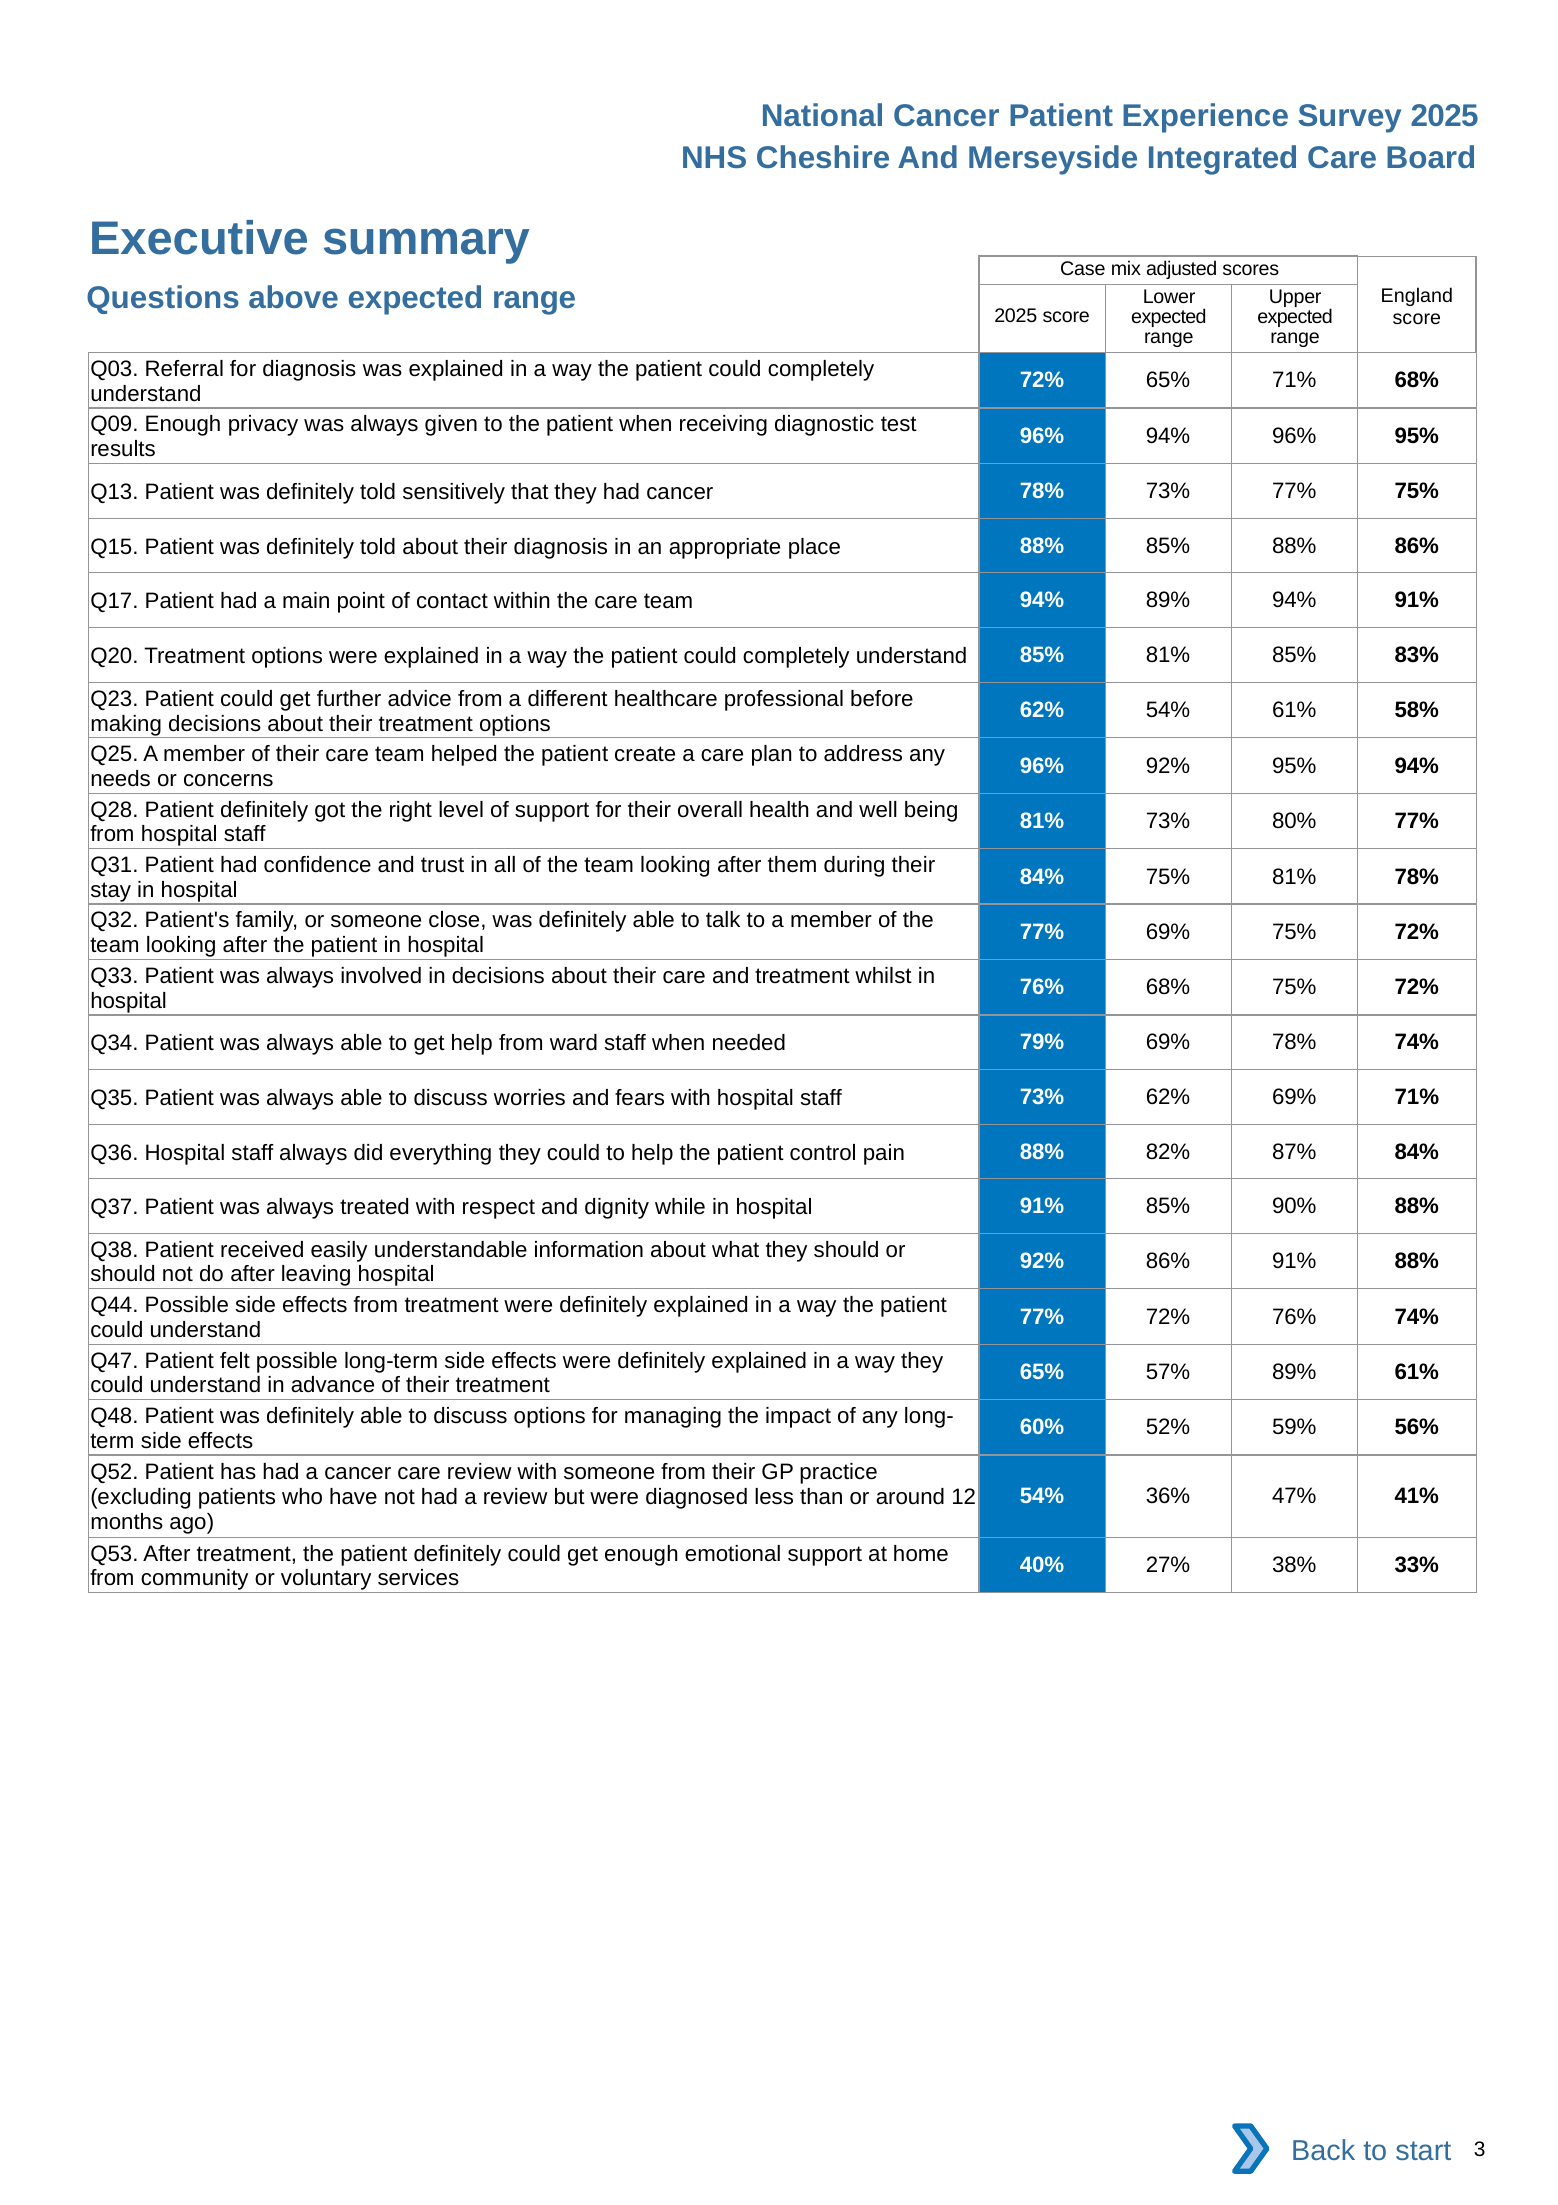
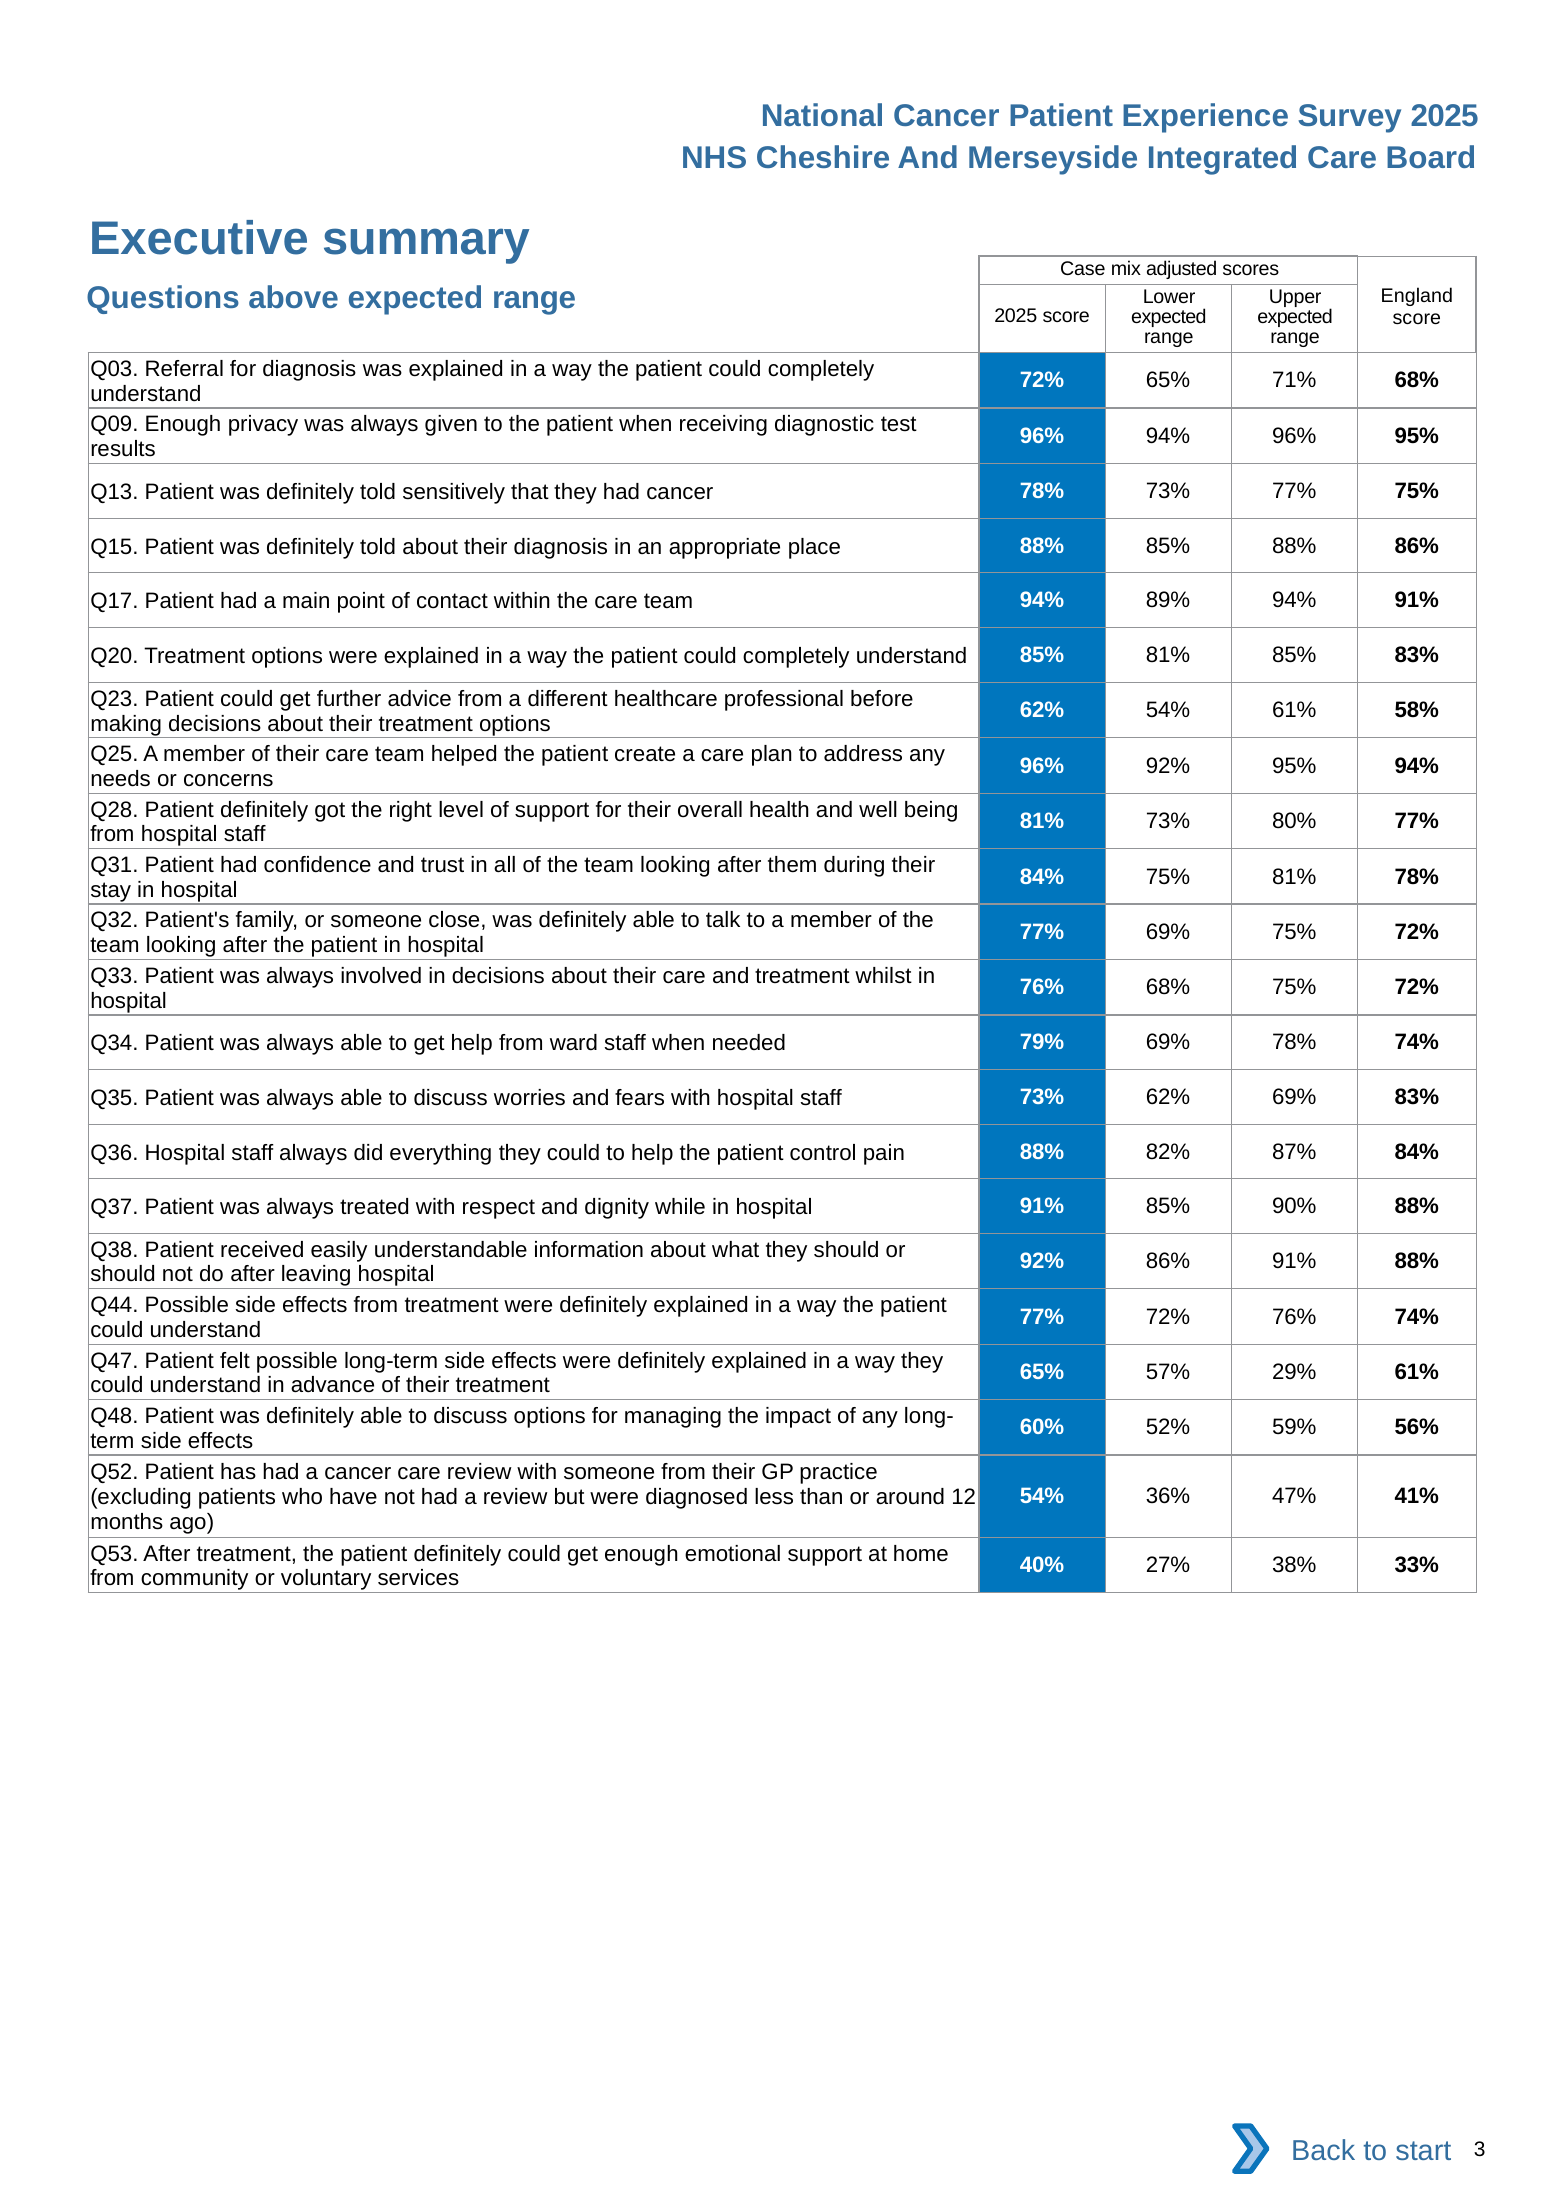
69% 71%: 71% -> 83% (1417, 1097)
57% 89%: 89% -> 29% (1294, 1372)
